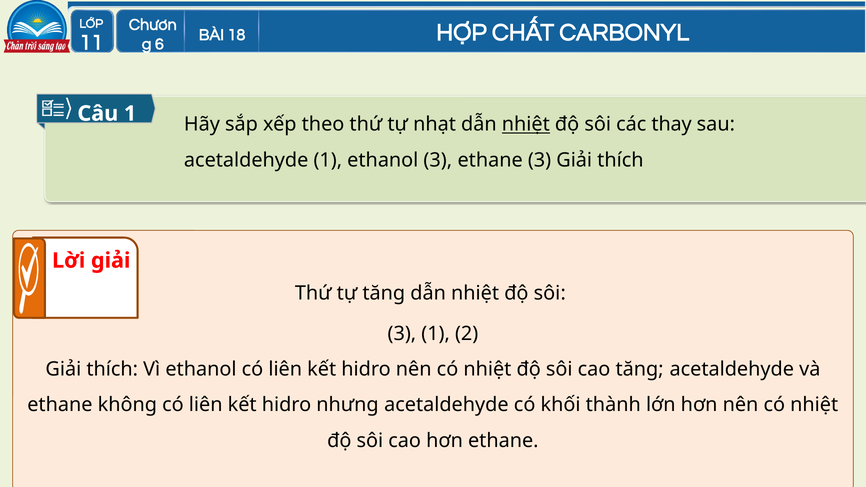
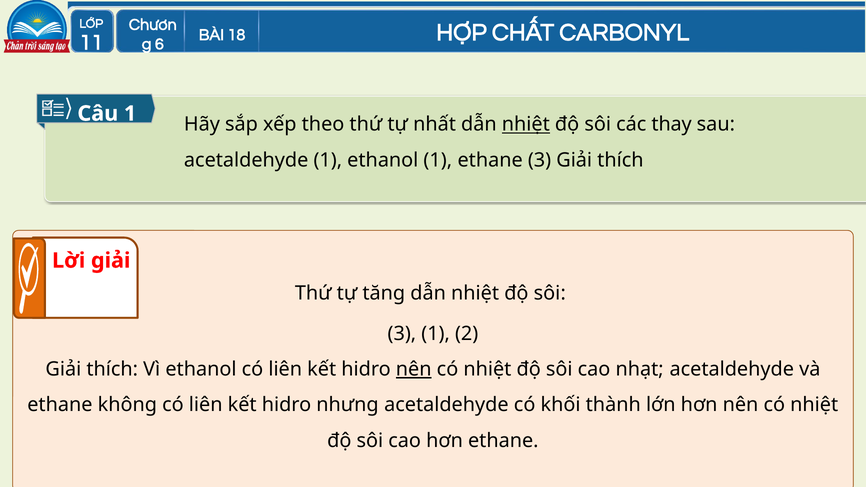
nhạt: nhạt -> nhất (435, 124)
ethanol 3: 3 -> 1 (438, 160)
nên underline: none -> present (414, 369)
cao tăng: tăng -> nhạt (640, 369)
